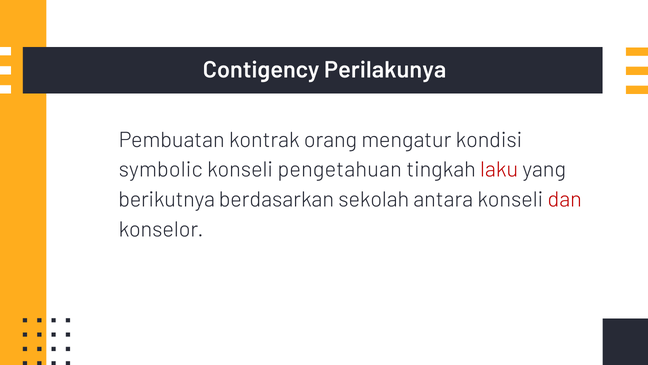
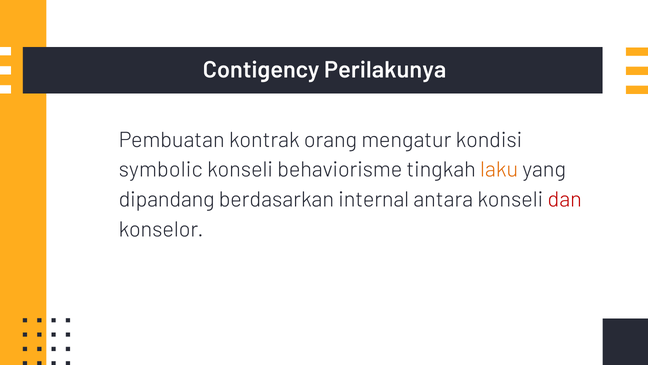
pengetahuan: pengetahuan -> behaviorisme (340, 170)
laku colour: red -> orange (499, 170)
berikutnya: berikutnya -> dipandang (167, 199)
sekolah: sekolah -> internal (374, 199)
